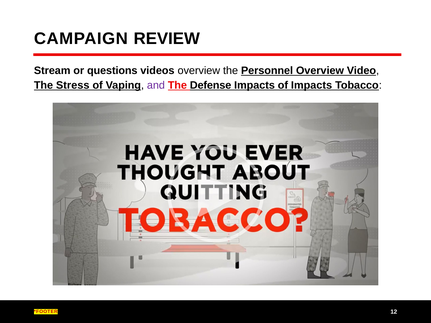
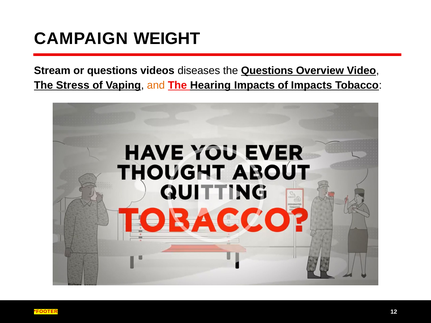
REVIEW: REVIEW -> WEIGHT (167, 39)
videos overview: overview -> diseases (199, 71)
the Personnel: Personnel -> Questions (267, 71)
and colour: purple -> orange (156, 85)
Defense: Defense -> Hearing (210, 85)
